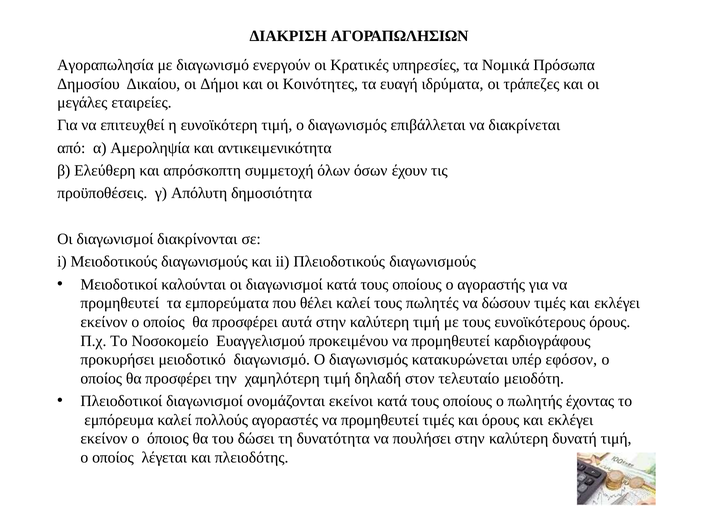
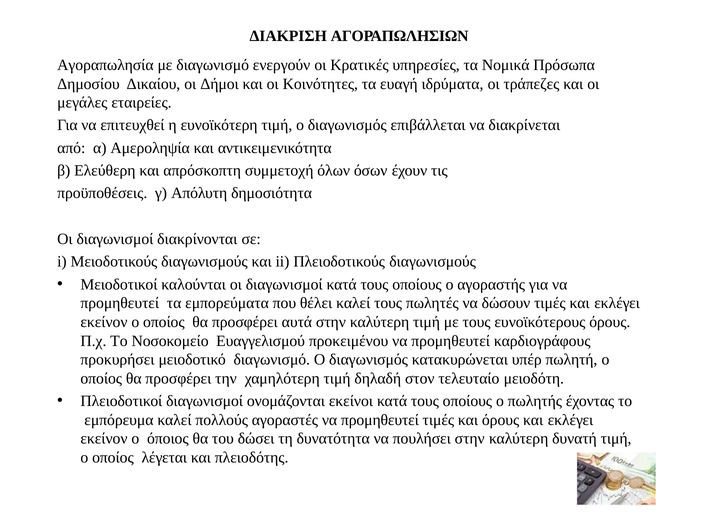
εφόσον: εφόσον -> πωλητή (571, 360)
